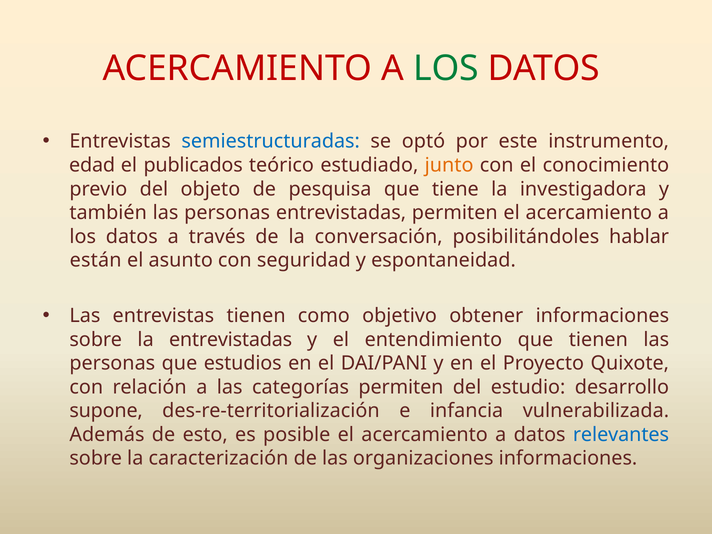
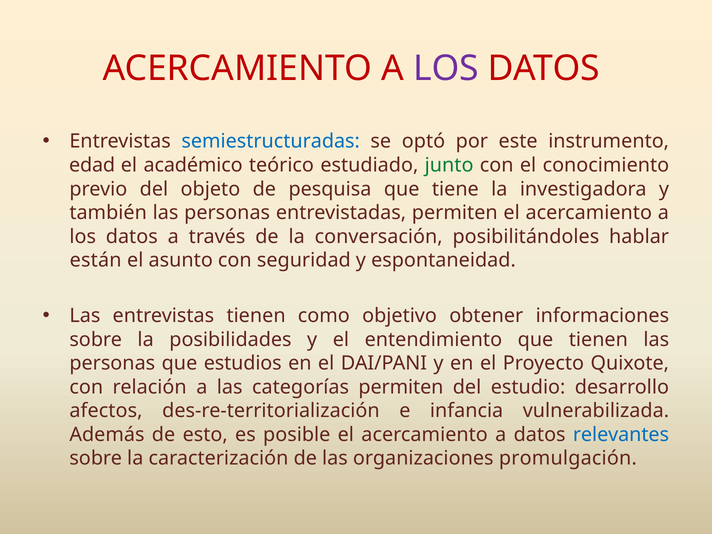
LOS colour: green -> purple (446, 68)
publicados: publicados -> académico (193, 165)
junto colour: orange -> green (449, 165)
la entrevistadas: entrevistadas -> posibilidades (230, 340)
supone: supone -> afectos (106, 411)
organizaciones informaciones: informaciones -> promulgación (568, 458)
